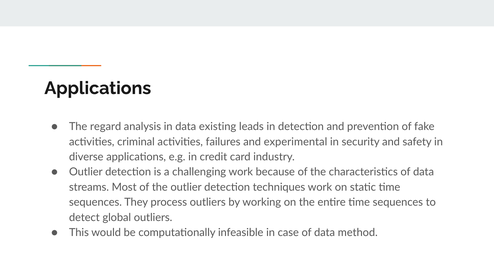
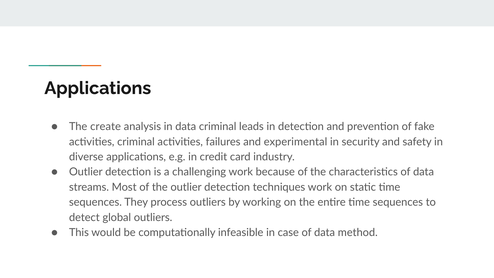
regard: regard -> create (106, 127)
data existing: existing -> criminal (218, 127)
